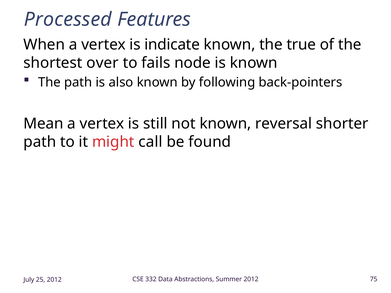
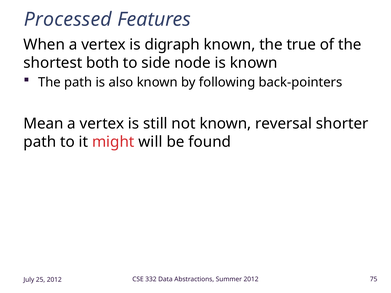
indicate: indicate -> digraph (172, 45)
over: over -> both (103, 63)
fails: fails -> side (156, 63)
call: call -> will (150, 142)
